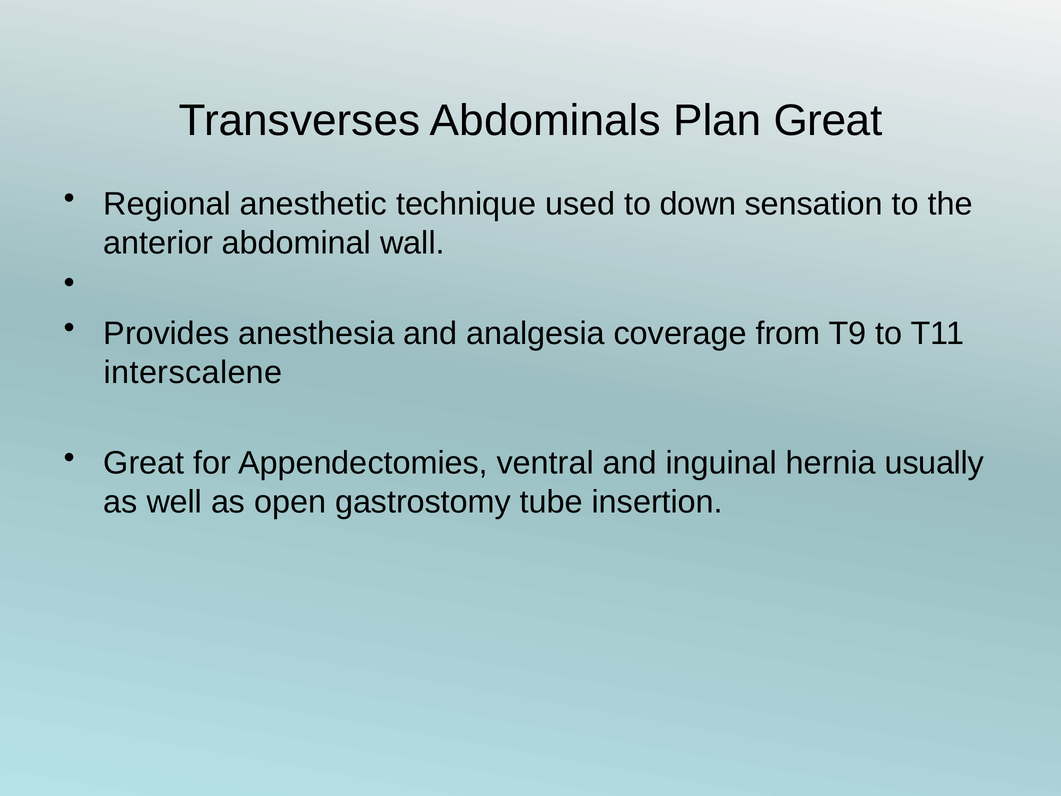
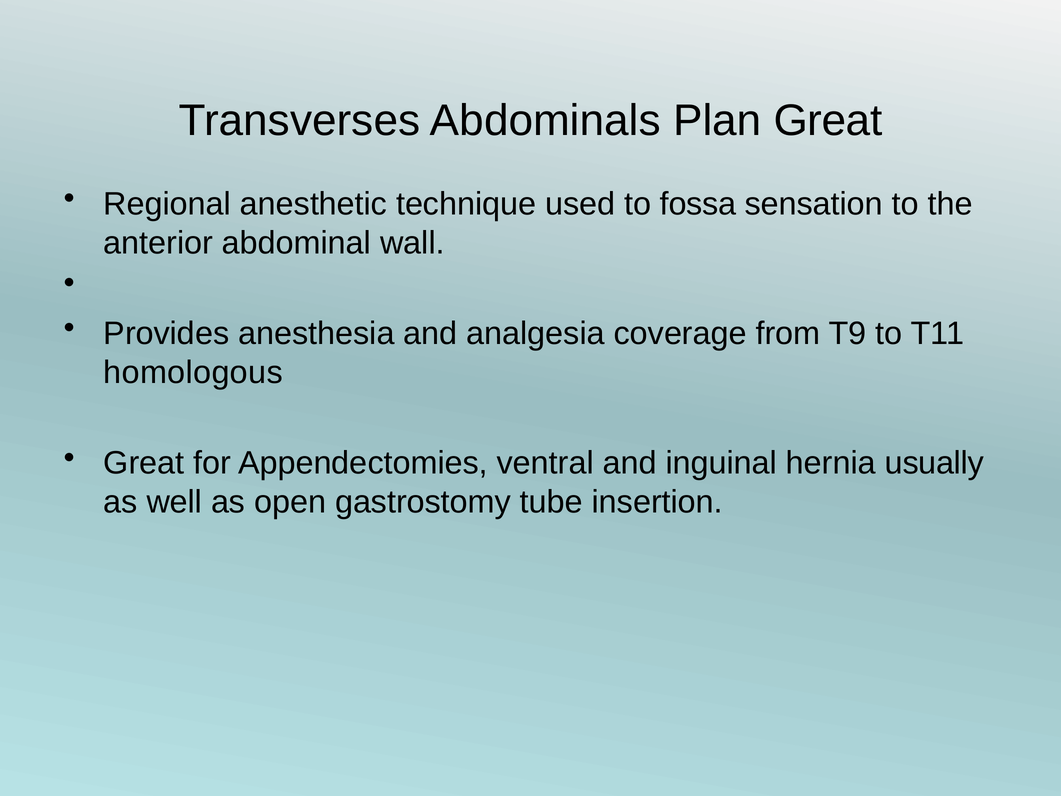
down: down -> fossa (698, 204)
interscalene: interscalene -> homologous (193, 372)
